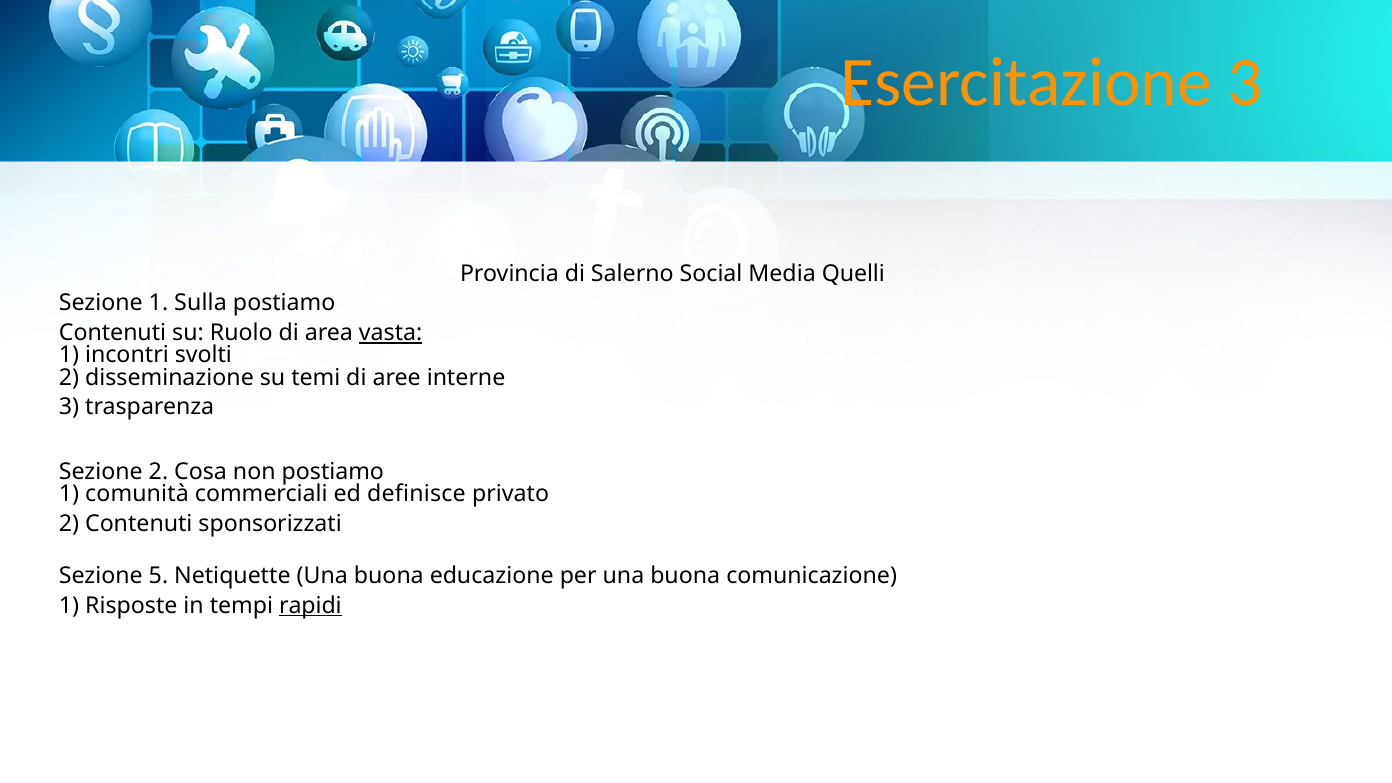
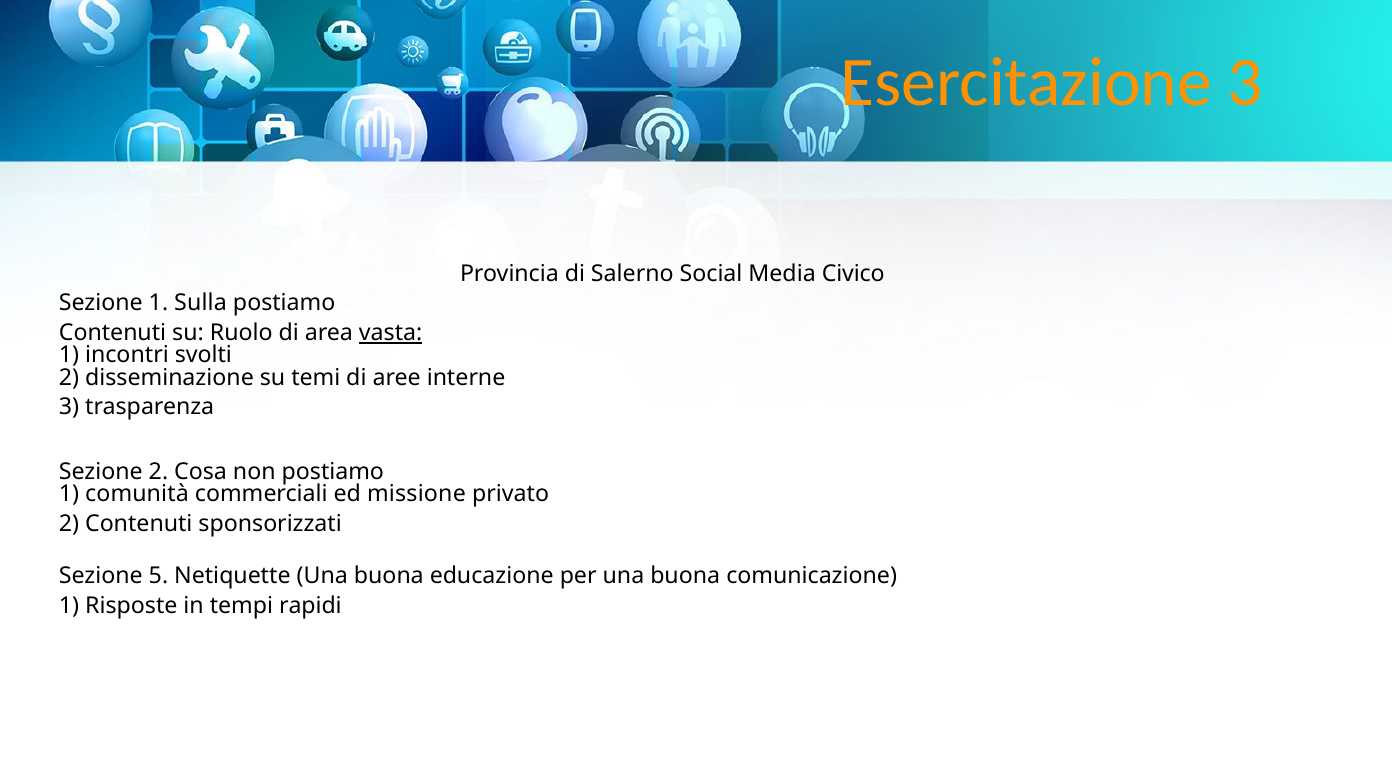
Quelli: Quelli -> Civico (853, 274)
definisce: definisce -> missione (416, 494)
rapidi underline: present -> none (310, 605)
